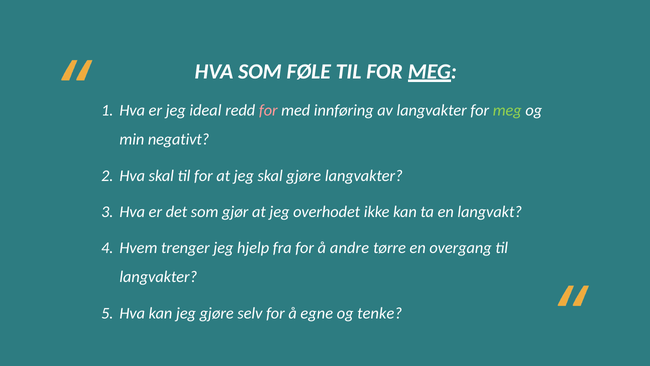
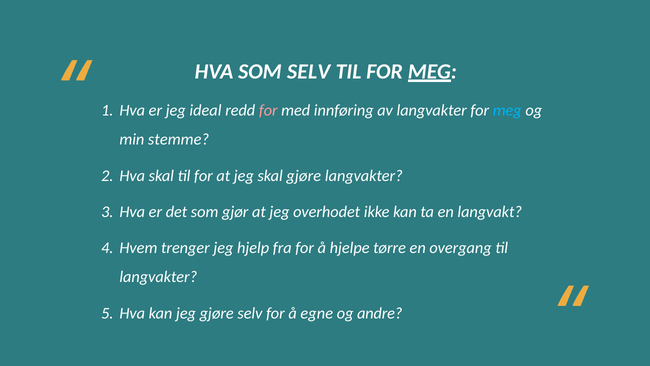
SOM FØLE: FØLE -> SELV (309, 71)
meg colour: light green -> light blue (507, 110)
negativt: negativt -> stemme (179, 139)
andre: andre -> hjelpe (350, 248)
tenke: tenke -> andre (380, 313)
